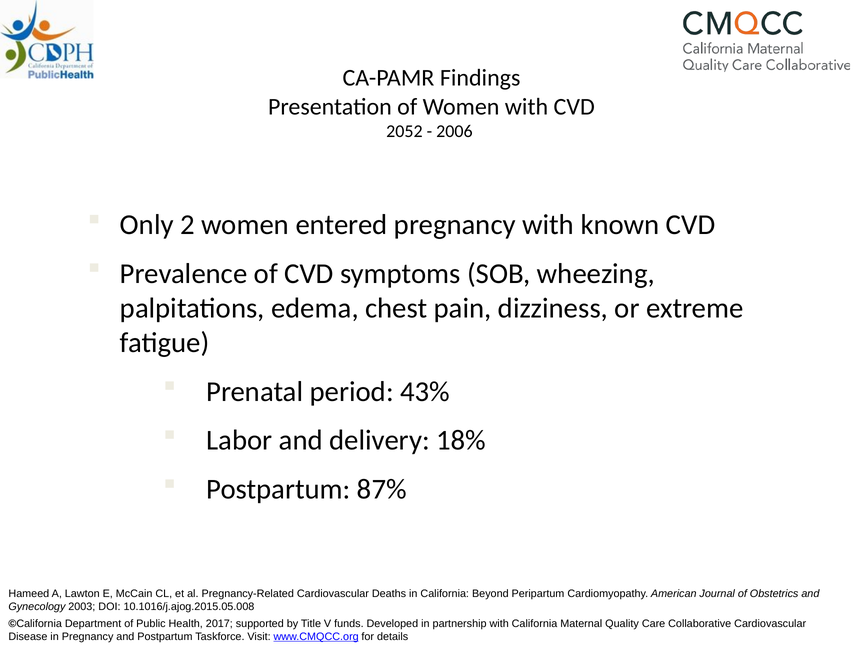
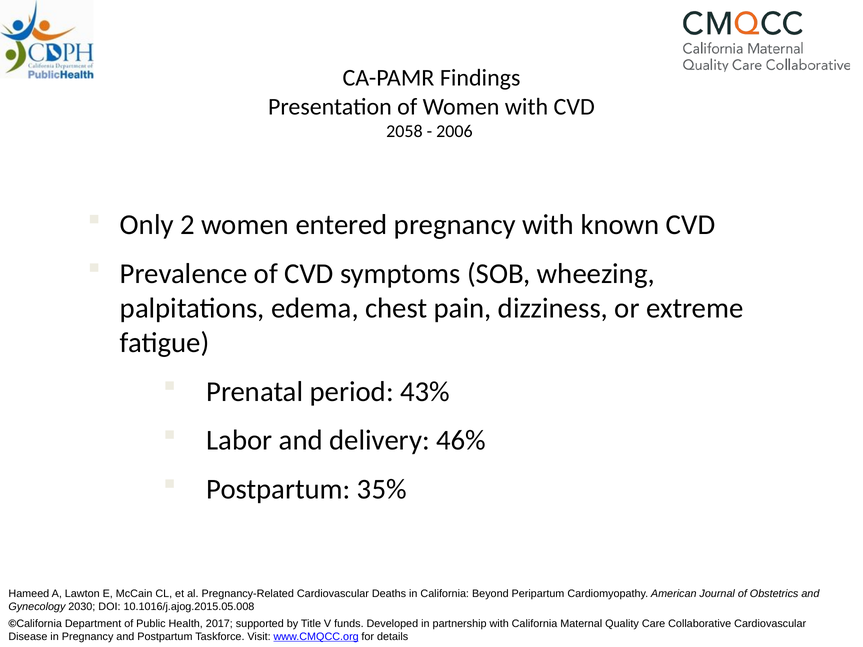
2052: 2052 -> 2058 (404, 131)
18%: 18% -> 46% (461, 441)
87%: 87% -> 35% (382, 489)
2003: 2003 -> 2030 (82, 607)
